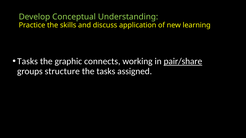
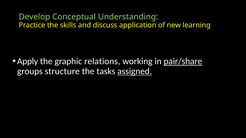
Tasks: Tasks -> Apply (28, 61)
connects: connects -> relations (102, 61)
assigned underline: none -> present (135, 71)
